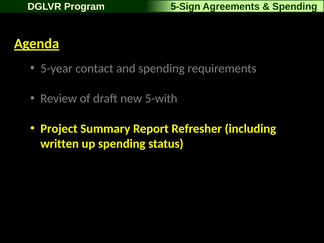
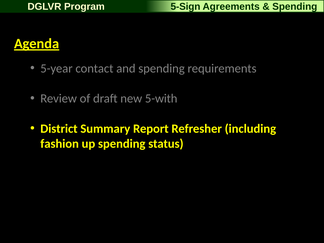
Project: Project -> District (59, 129)
written: written -> fashion (60, 144)
